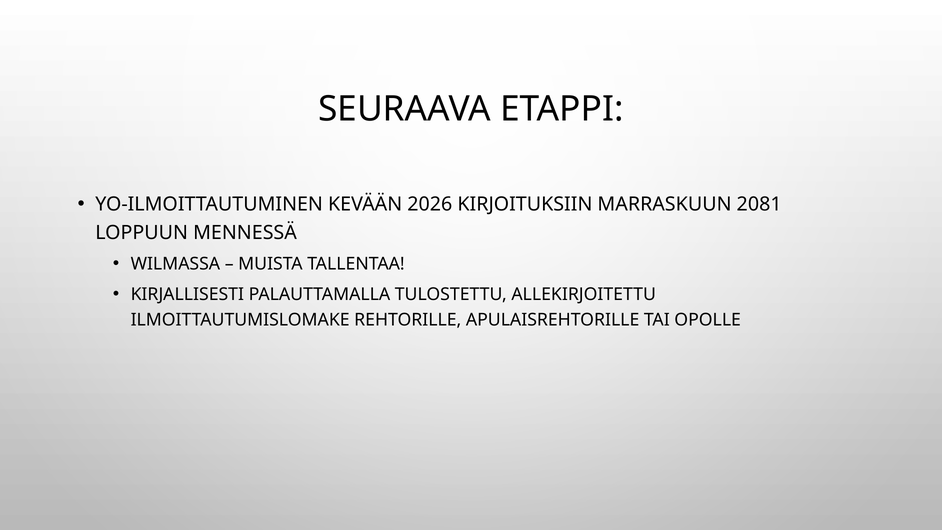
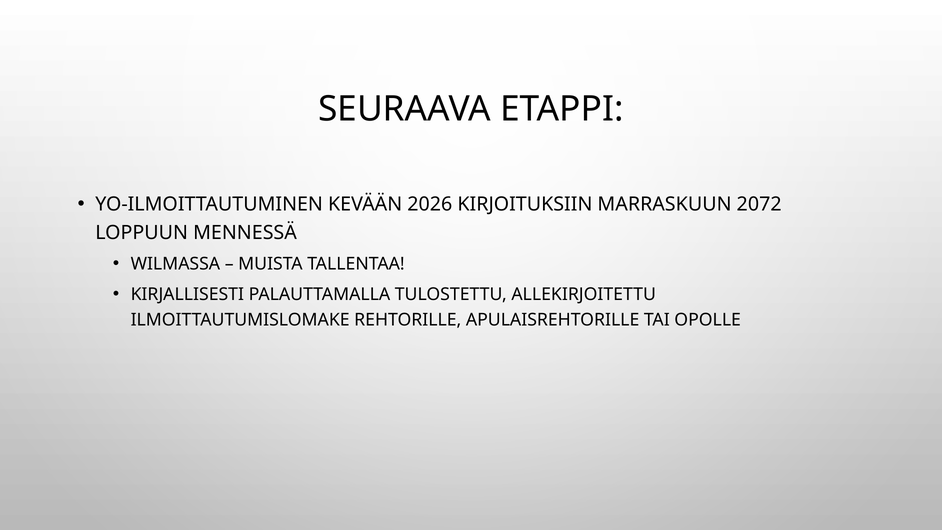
2081: 2081 -> 2072 (759, 204)
